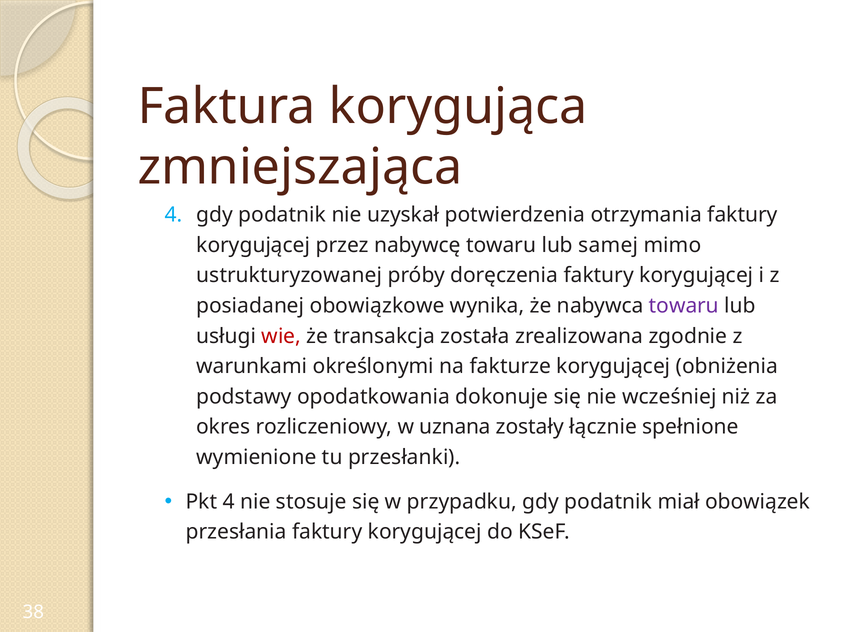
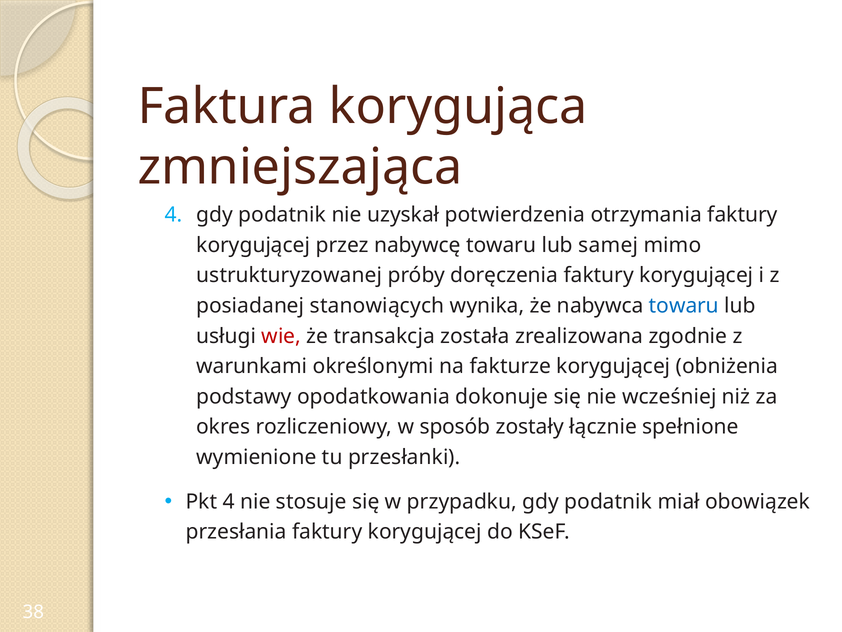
obowiązkowe: obowiązkowe -> stanowiących (377, 305)
towaru colour: purple -> blue (684, 305)
uznana: uznana -> sposób (455, 427)
